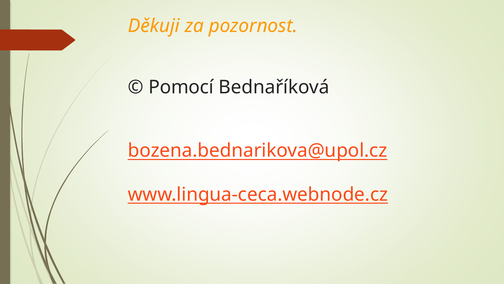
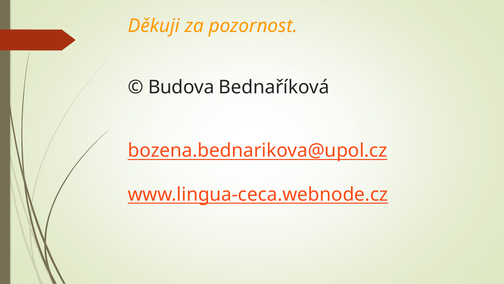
Pomocí: Pomocí -> Budova (181, 87)
